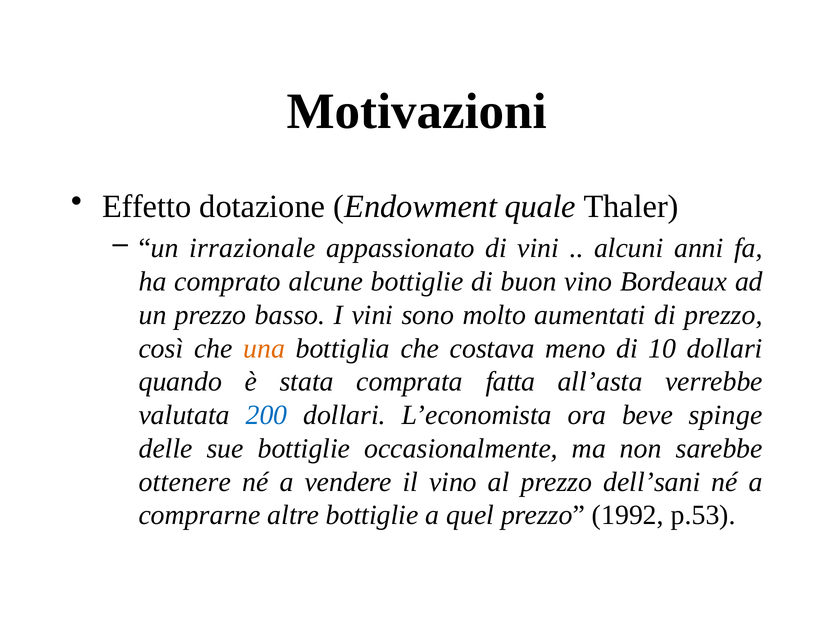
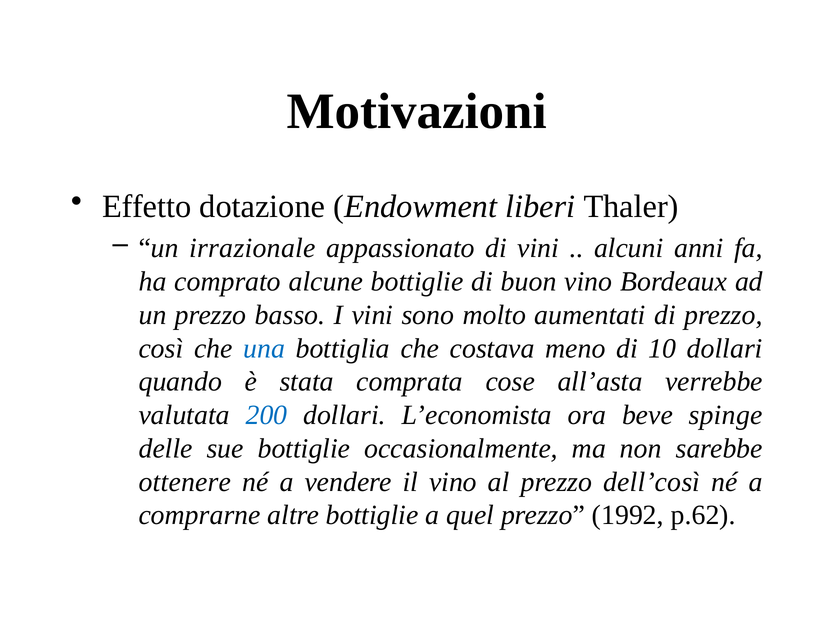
quale: quale -> liberi (540, 207)
una colour: orange -> blue (264, 348)
fatta: fatta -> cose (510, 381)
dell’sani: dell’sani -> dell’così (652, 482)
p.53: p.53 -> p.62 (703, 515)
